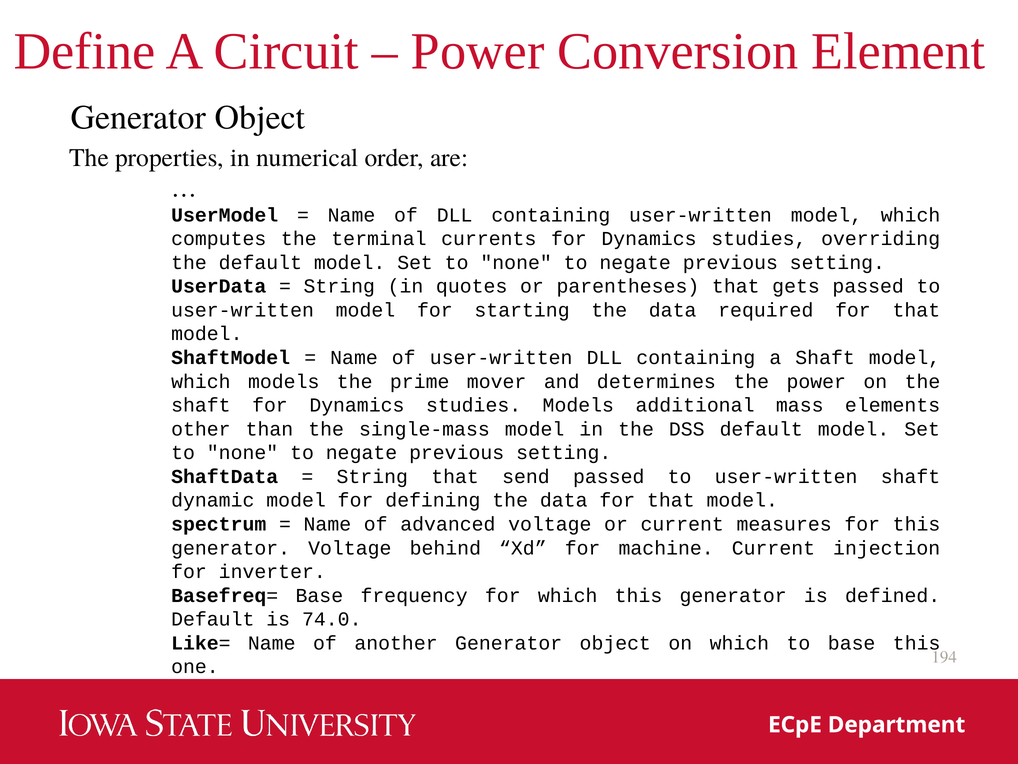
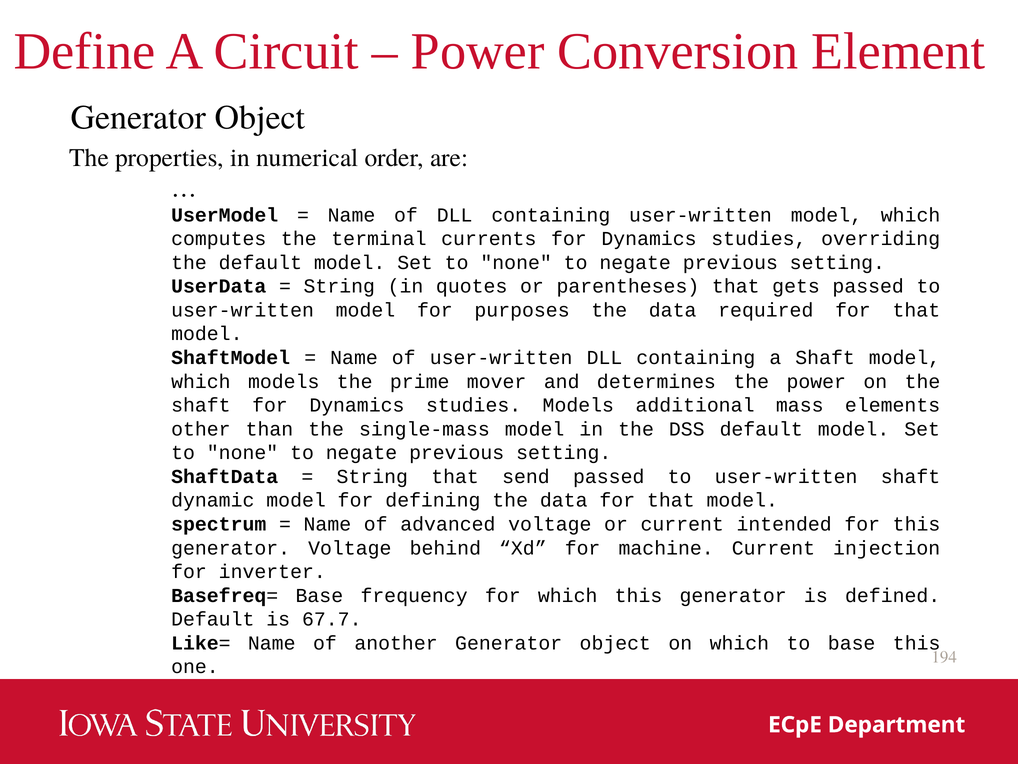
starting: starting -> purposes (522, 310)
measures: measures -> intended (784, 524)
74.0: 74.0 -> 67.7 (332, 619)
